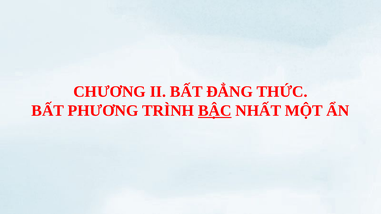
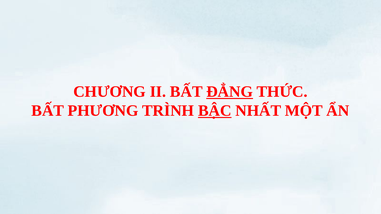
ĐẲNG underline: none -> present (230, 92)
